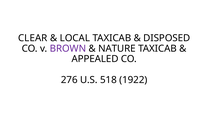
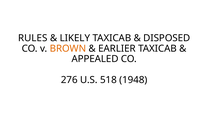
CLEAR: CLEAR -> RULES (33, 38)
LOCAL: LOCAL -> LIKELY (75, 38)
BROWN colour: purple -> orange (68, 49)
NATURE: NATURE -> EARLIER (117, 49)
1922: 1922 -> 1948 (133, 80)
